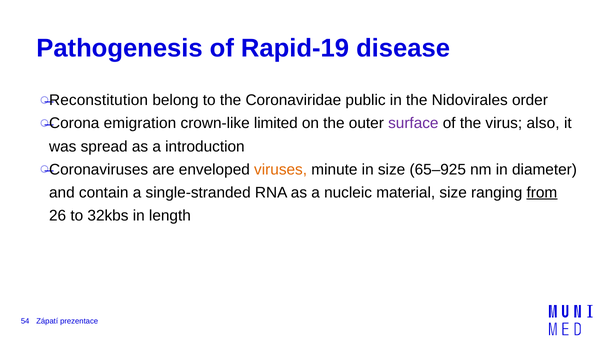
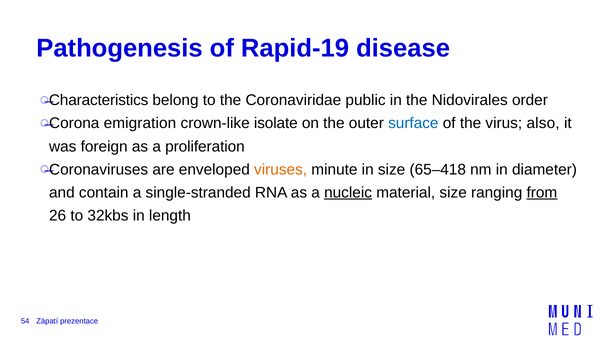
Reconstitution: Reconstitution -> Characteristics (99, 100)
limited: limited -> isolate (276, 123)
surface colour: purple -> blue (413, 123)
spread: spread -> foreign (104, 146)
introduction: introduction -> proliferation (205, 146)
65–925: 65–925 -> 65–418 (438, 169)
nucleic underline: none -> present (348, 193)
